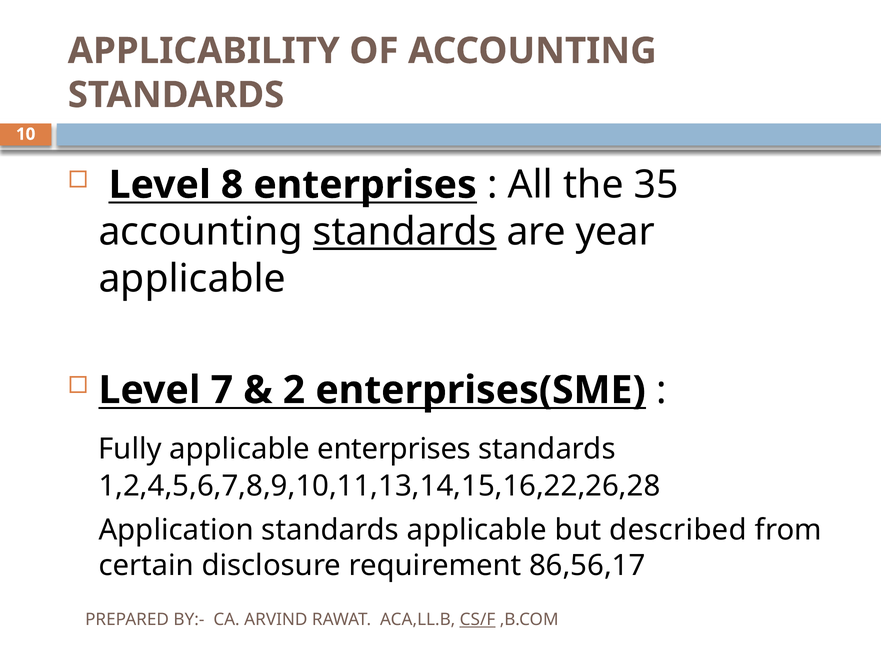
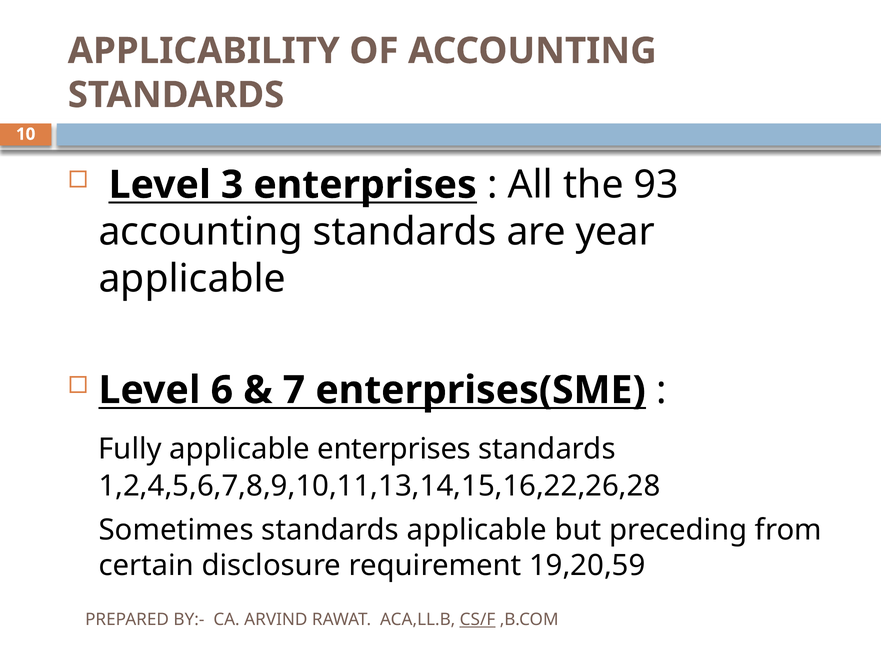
8: 8 -> 3 (232, 185)
35: 35 -> 93 (656, 185)
standards underline: present -> none (405, 232)
7: 7 -> 6 (222, 390)
2: 2 -> 7 (294, 390)
Application: Application -> Sometimes (176, 530)
described: described -> preceding (678, 530)
86,56,17: 86,56,17 -> 19,20,59 (587, 565)
